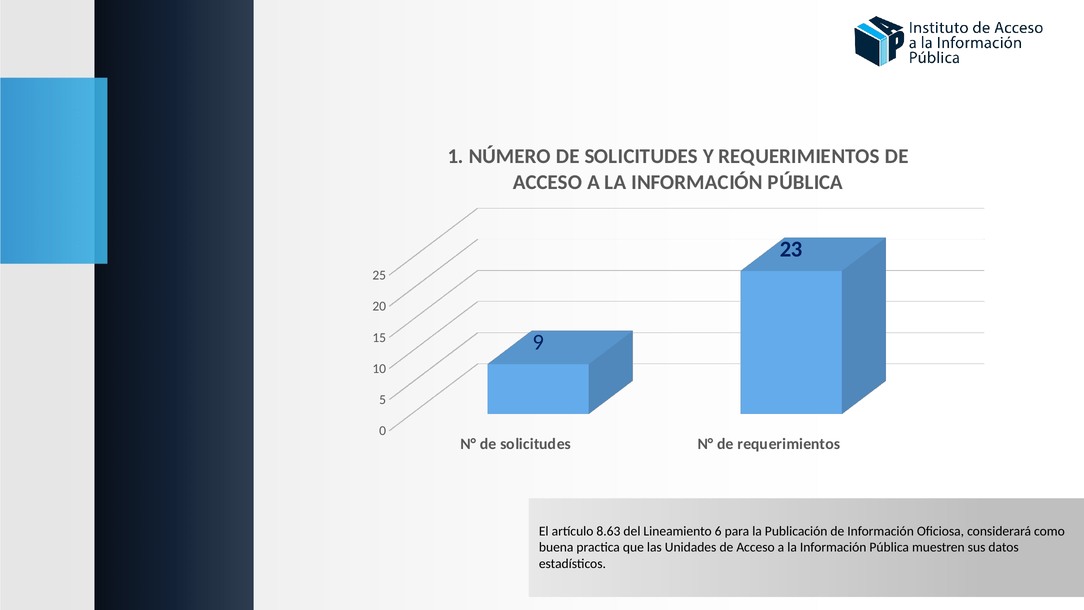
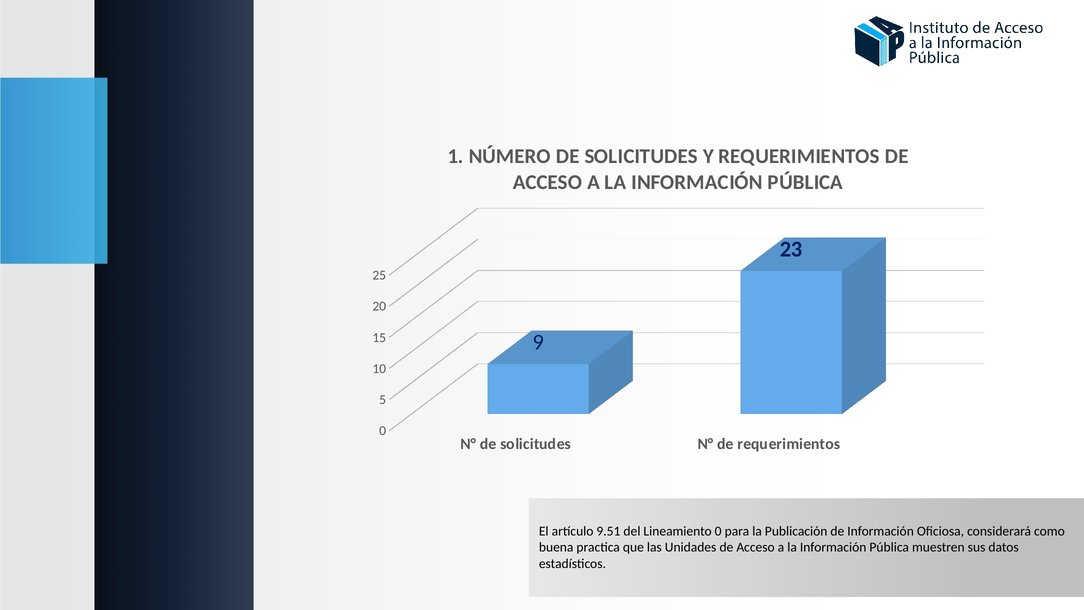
8.63: 8.63 -> 9.51 (608, 531)
Lineamiento 6: 6 -> 0 (718, 531)
